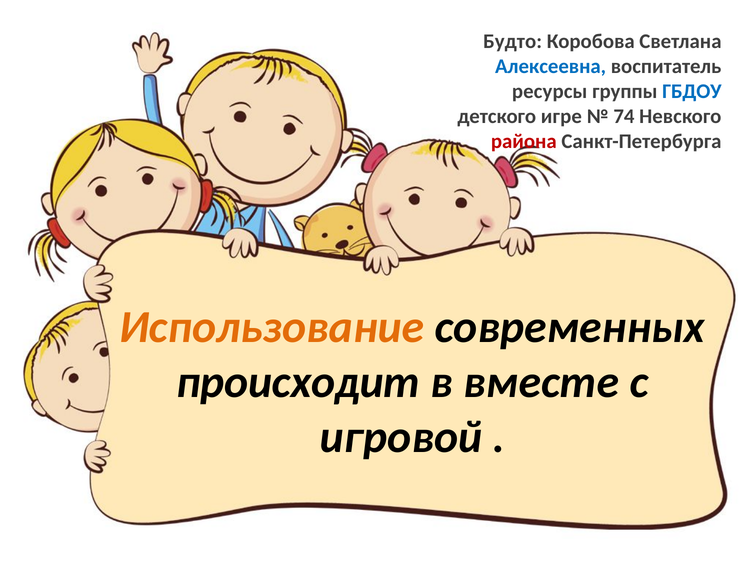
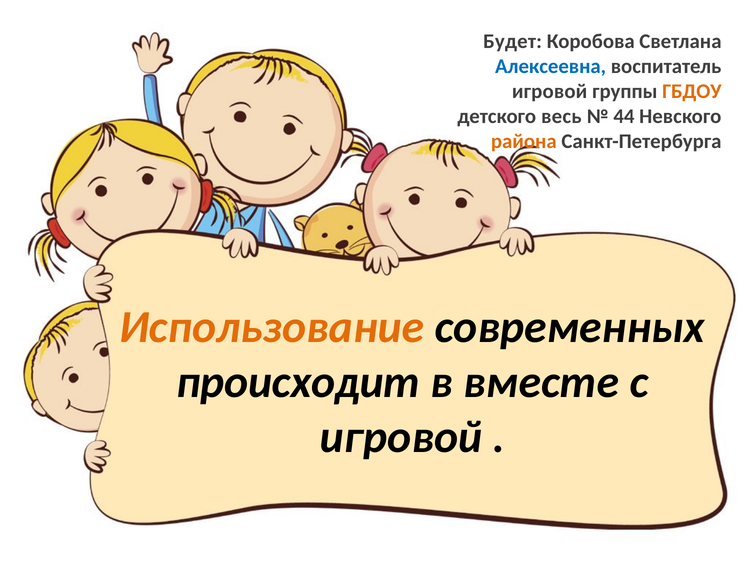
Будто: Будто -> Будет (513, 41)
ресурсы: ресурсы -> игровой (550, 91)
ГБДОУ colour: blue -> orange (692, 91)
игре: игре -> весь (561, 116)
74: 74 -> 44 (624, 116)
района colour: red -> orange (524, 141)
